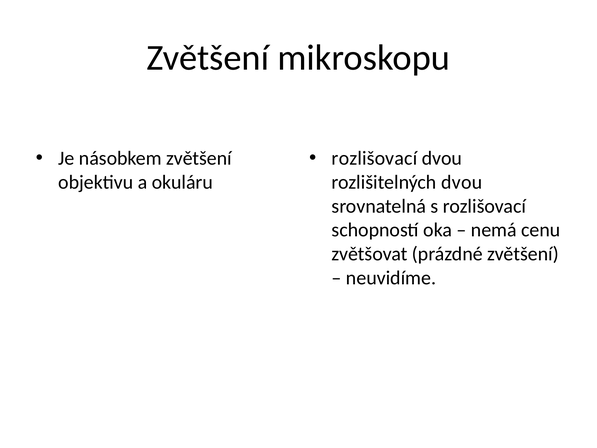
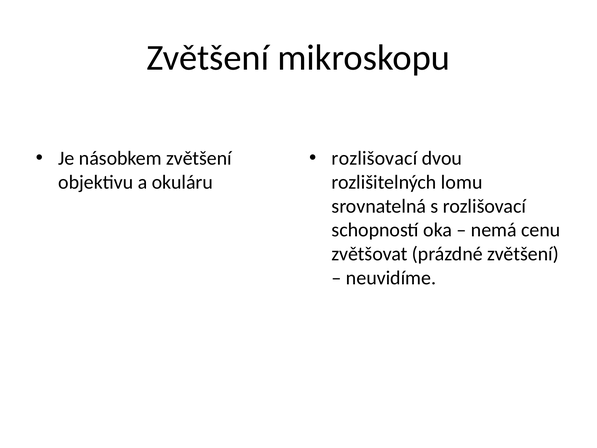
rozlišitelných dvou: dvou -> lomu (462, 182)
